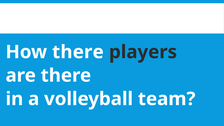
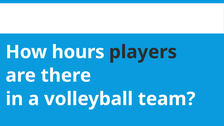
How there: there -> hours (78, 52)
